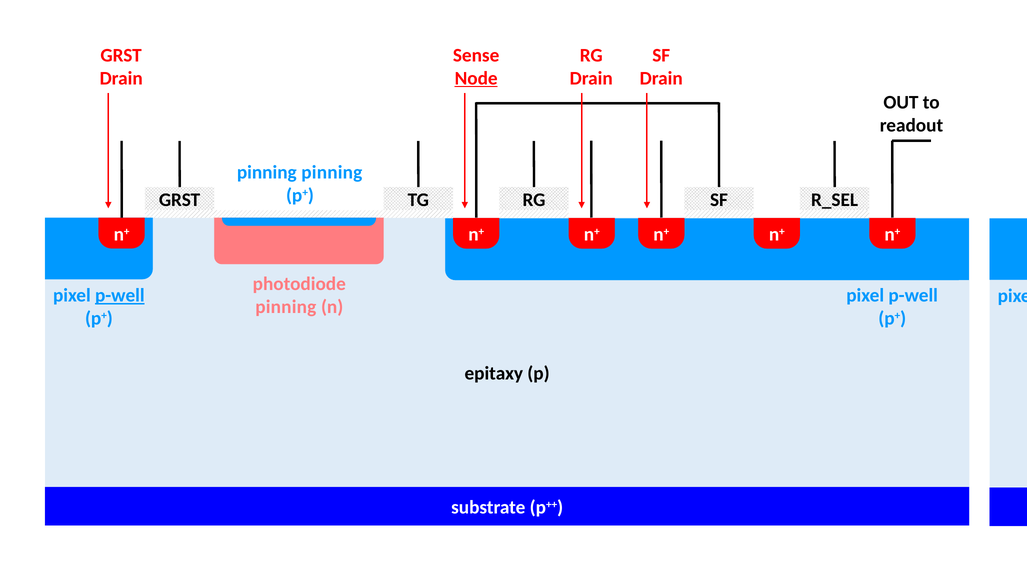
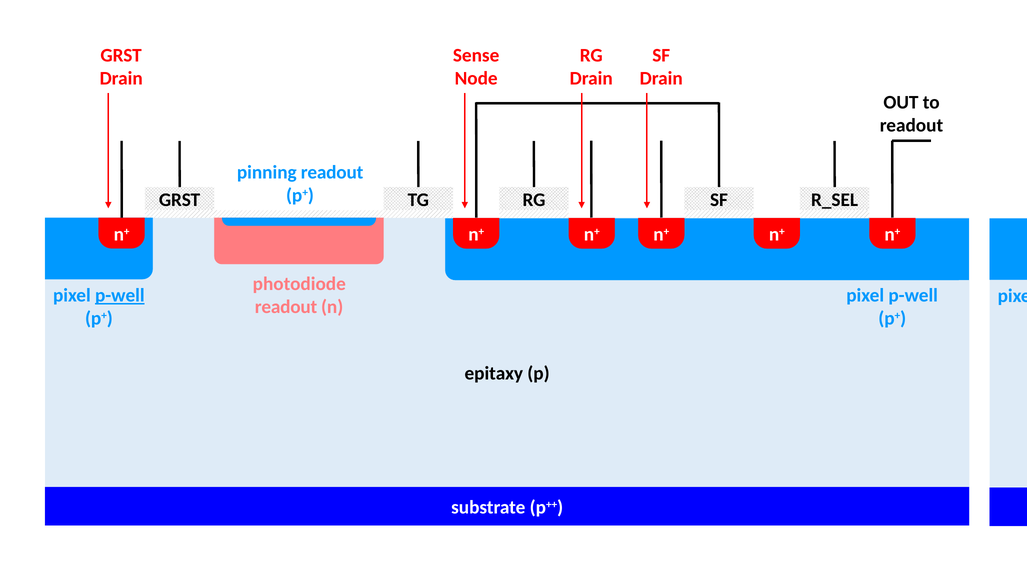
Node underline: present -> none (476, 78)
pinning pinning: pinning -> readout (332, 173)
pinning: pinning -> readout (286, 307)
